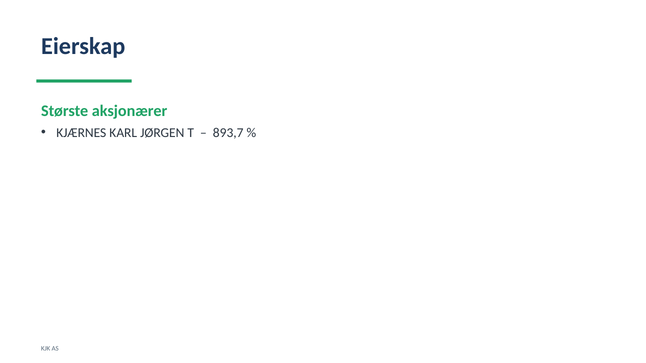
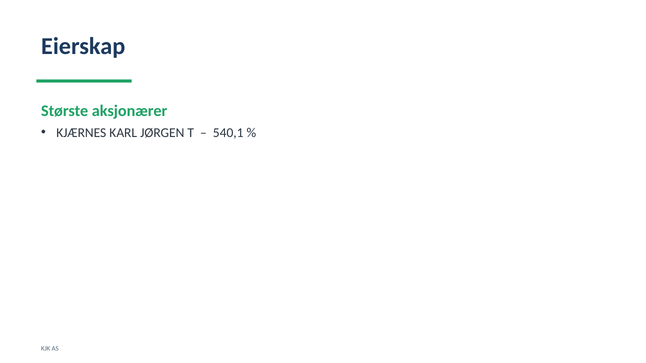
893,7: 893,7 -> 540,1 (228, 133)
